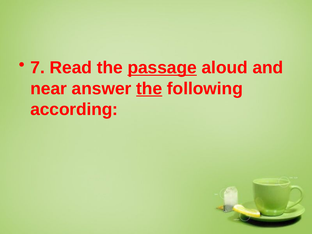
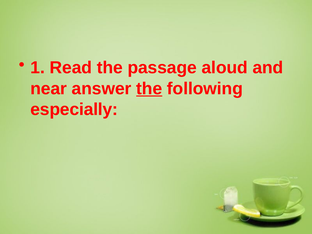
7: 7 -> 1 (38, 68)
passage underline: present -> none (162, 68)
according: according -> especially (74, 109)
